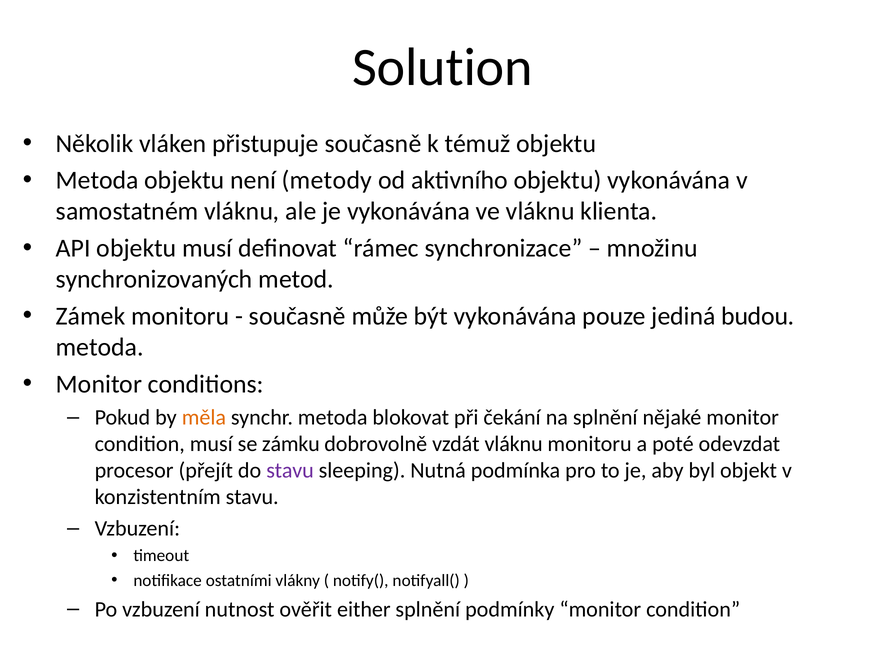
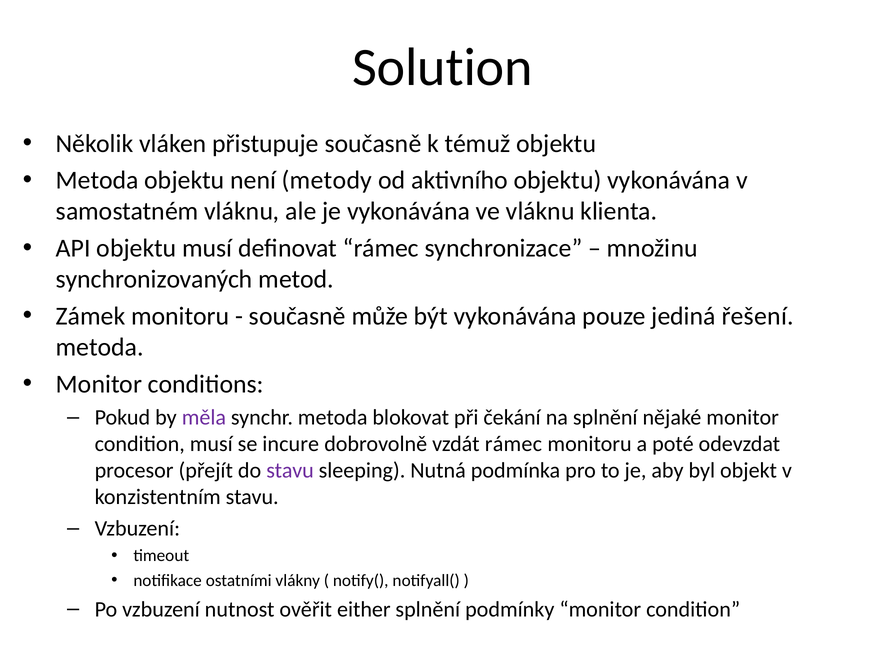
budou: budou -> řešení (758, 316)
měla colour: orange -> purple (204, 417)
zámku: zámku -> incure (291, 444)
vzdát vláknu: vláknu -> rámec (513, 444)
